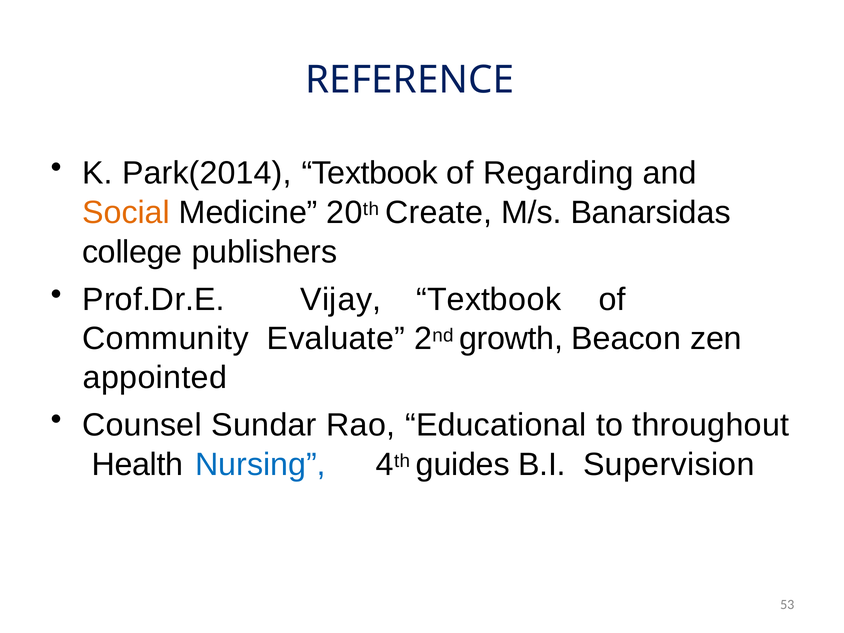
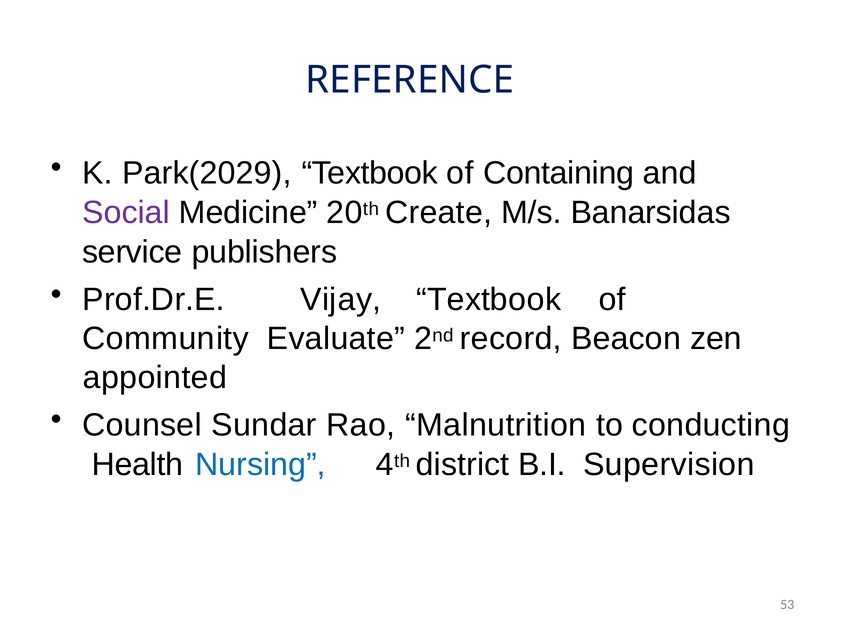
Park(2014: Park(2014 -> Park(2029 (207, 173)
Regarding: Regarding -> Containing (559, 173)
Social colour: orange -> purple (126, 213)
college: college -> service (132, 252)
growth: growth -> record (511, 339)
Educational: Educational -> Malnutrition (496, 425)
throughout: throughout -> conducting (711, 425)
guides: guides -> district (463, 465)
